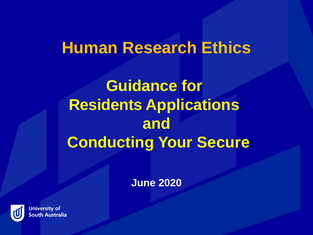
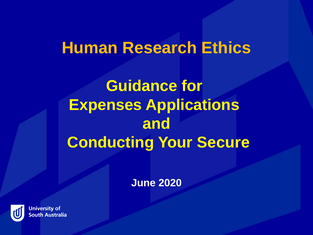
Residents: Residents -> Expenses (105, 105)
